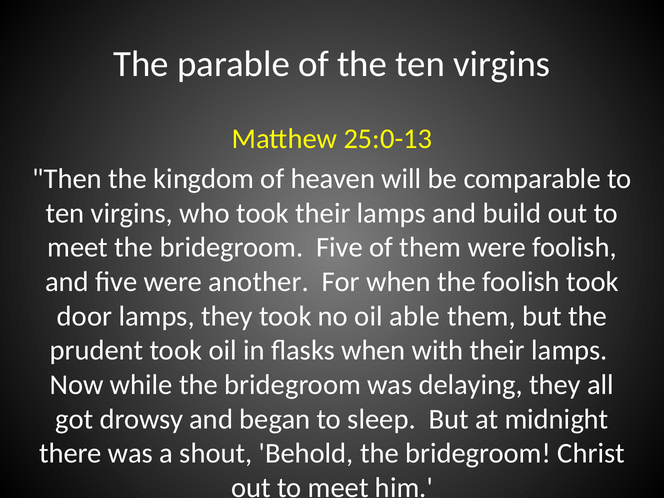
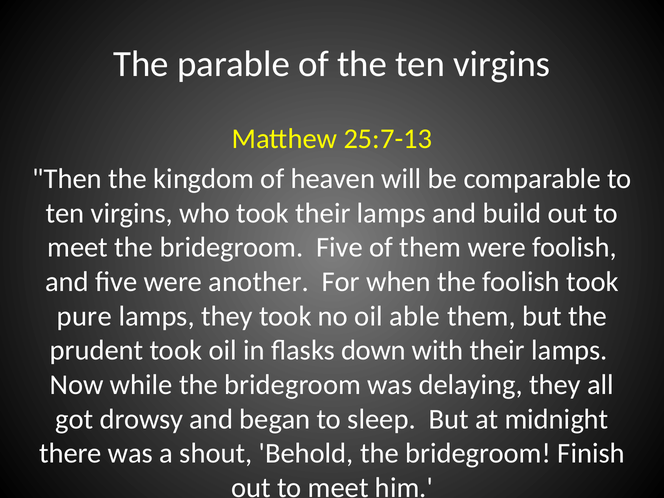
25:0-13: 25:0-13 -> 25:7-13 (388, 139)
door: door -> pure (84, 316)
flasks when: when -> down (373, 351)
Christ: Christ -> Finish (591, 454)
